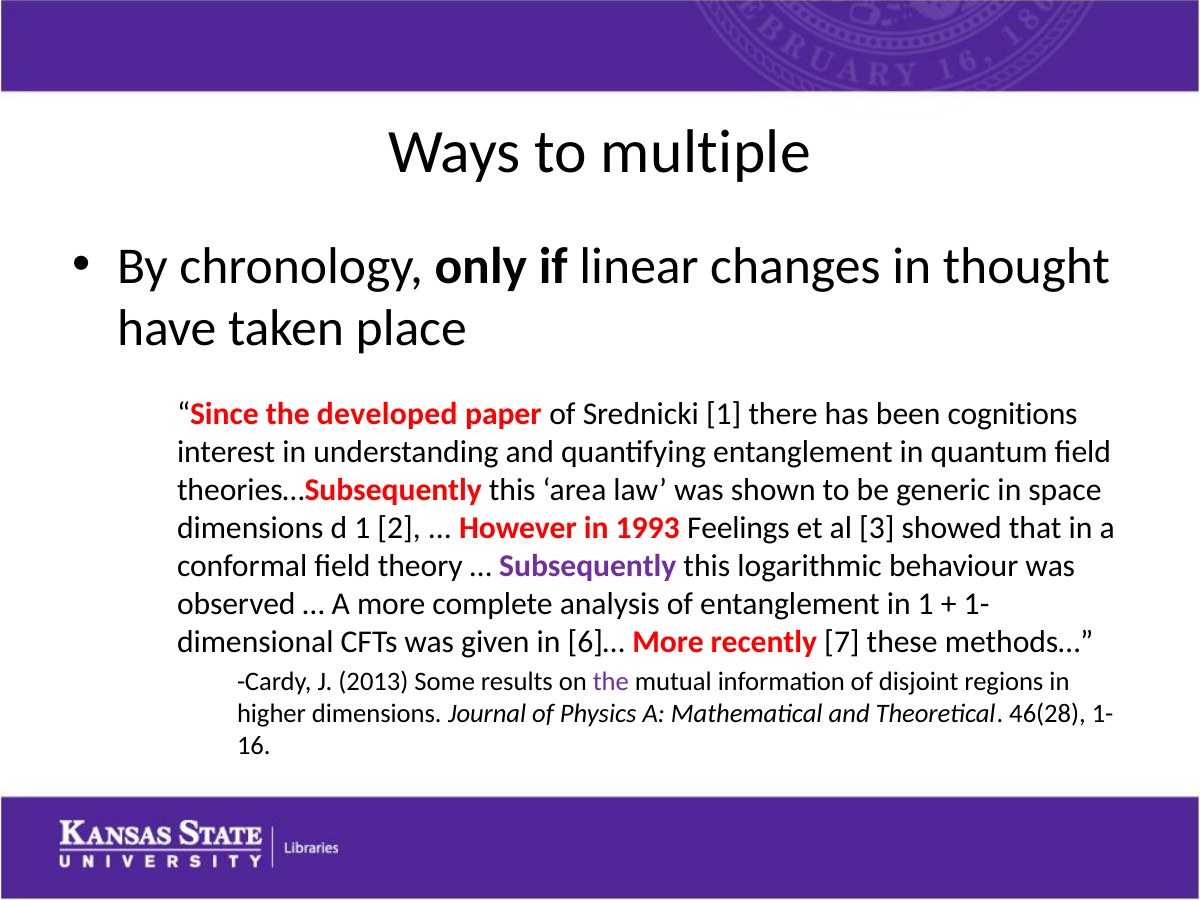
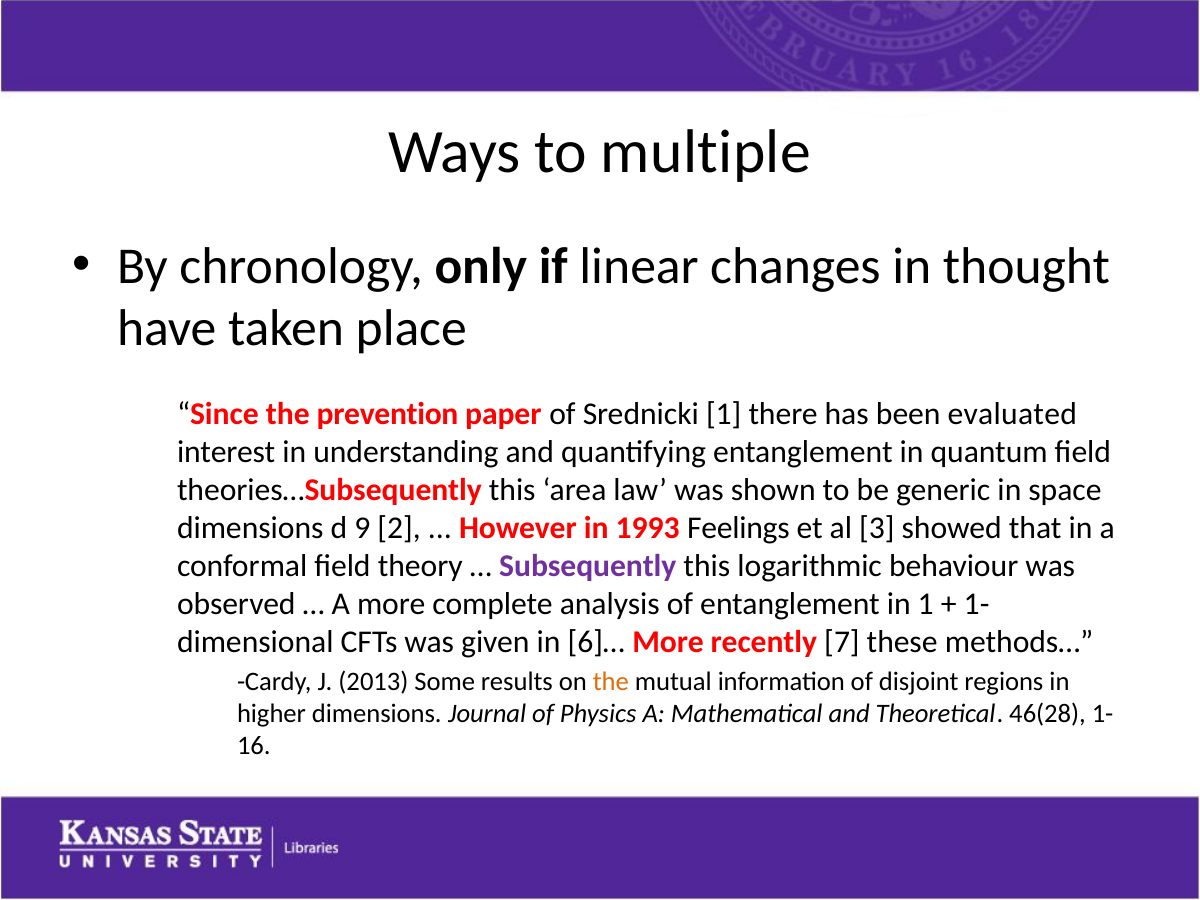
developed: developed -> prevention (388, 414)
cognitions: cognitions -> evaluated (1012, 414)
d 1: 1 -> 9 (362, 528)
the colour: purple -> orange (611, 682)
